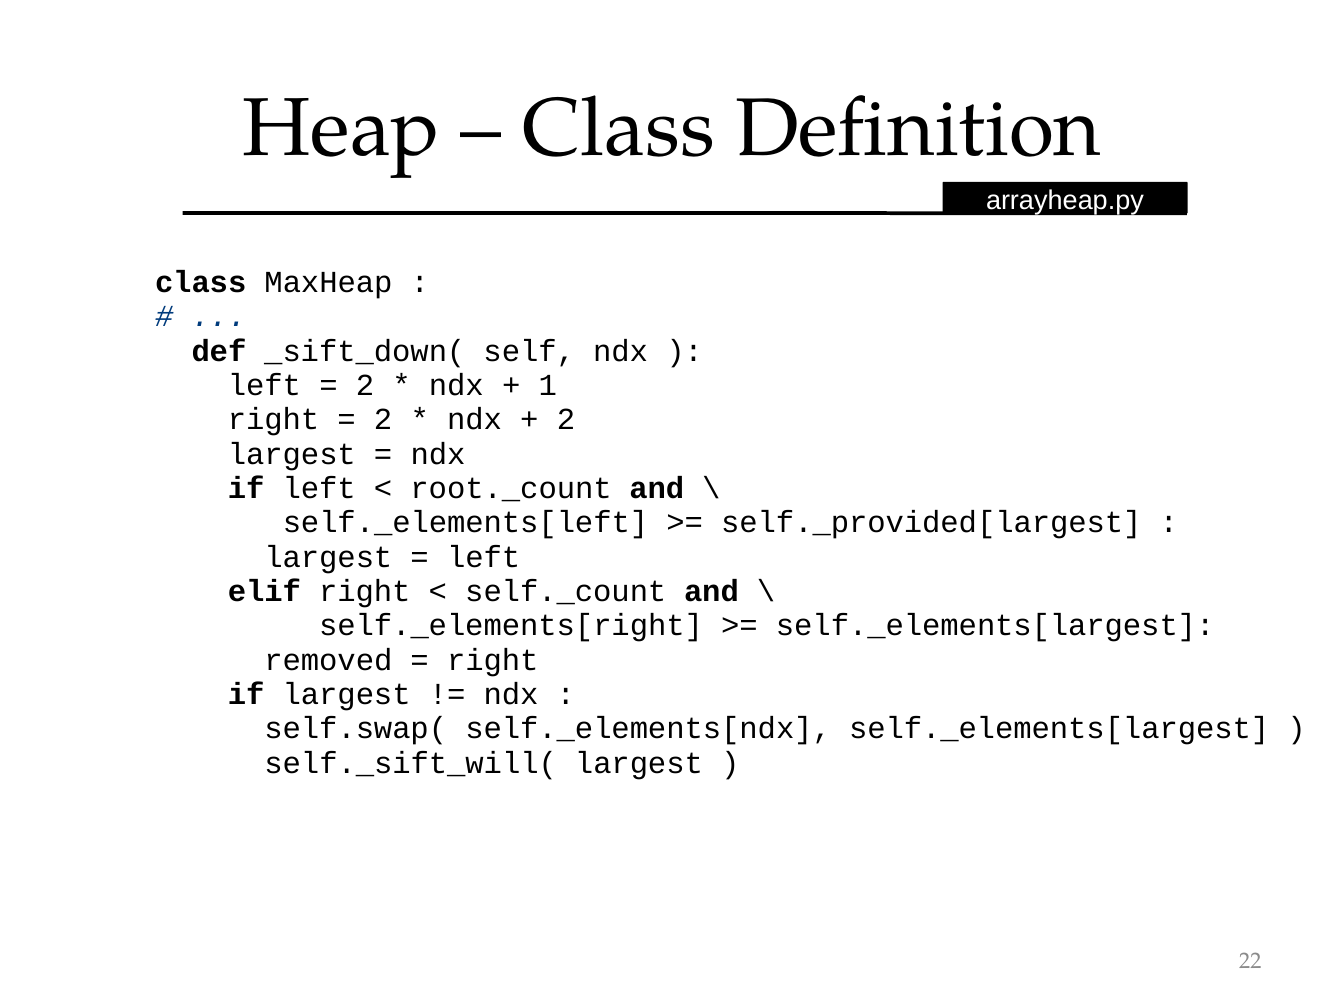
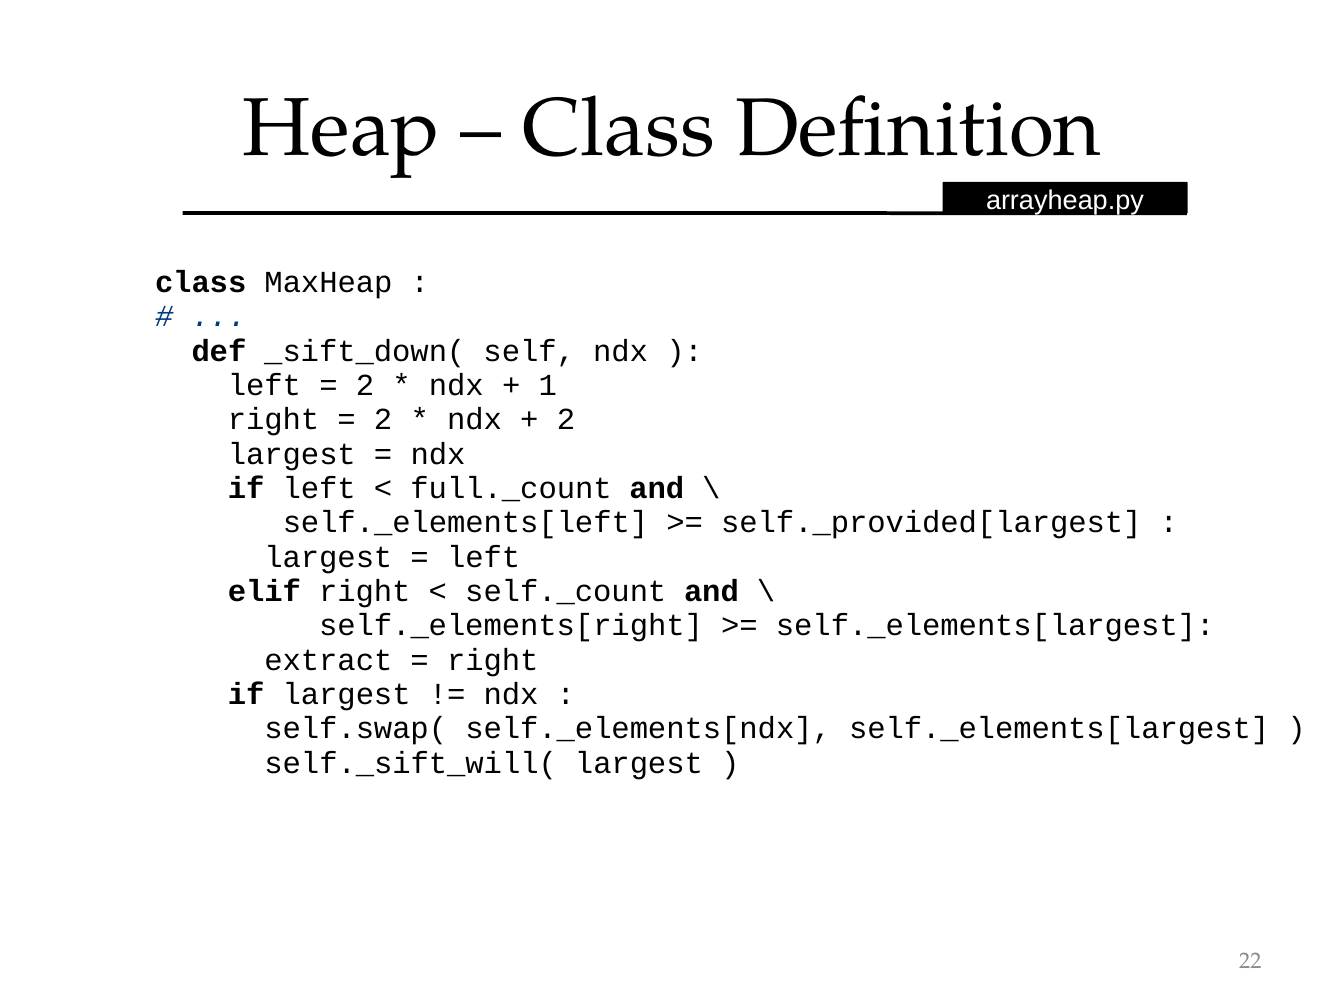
root._count: root._count -> full._count (511, 489)
removed: removed -> extract (328, 660)
